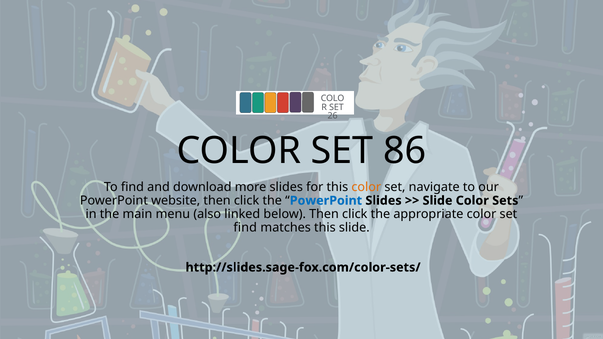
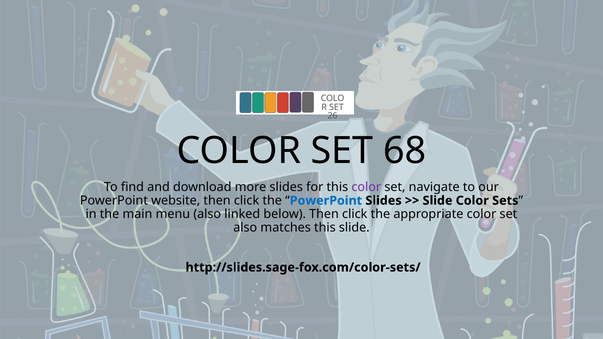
86: 86 -> 68 (405, 151)
color colour: orange -> purple (366, 187)
find: find -> also (245, 228)
